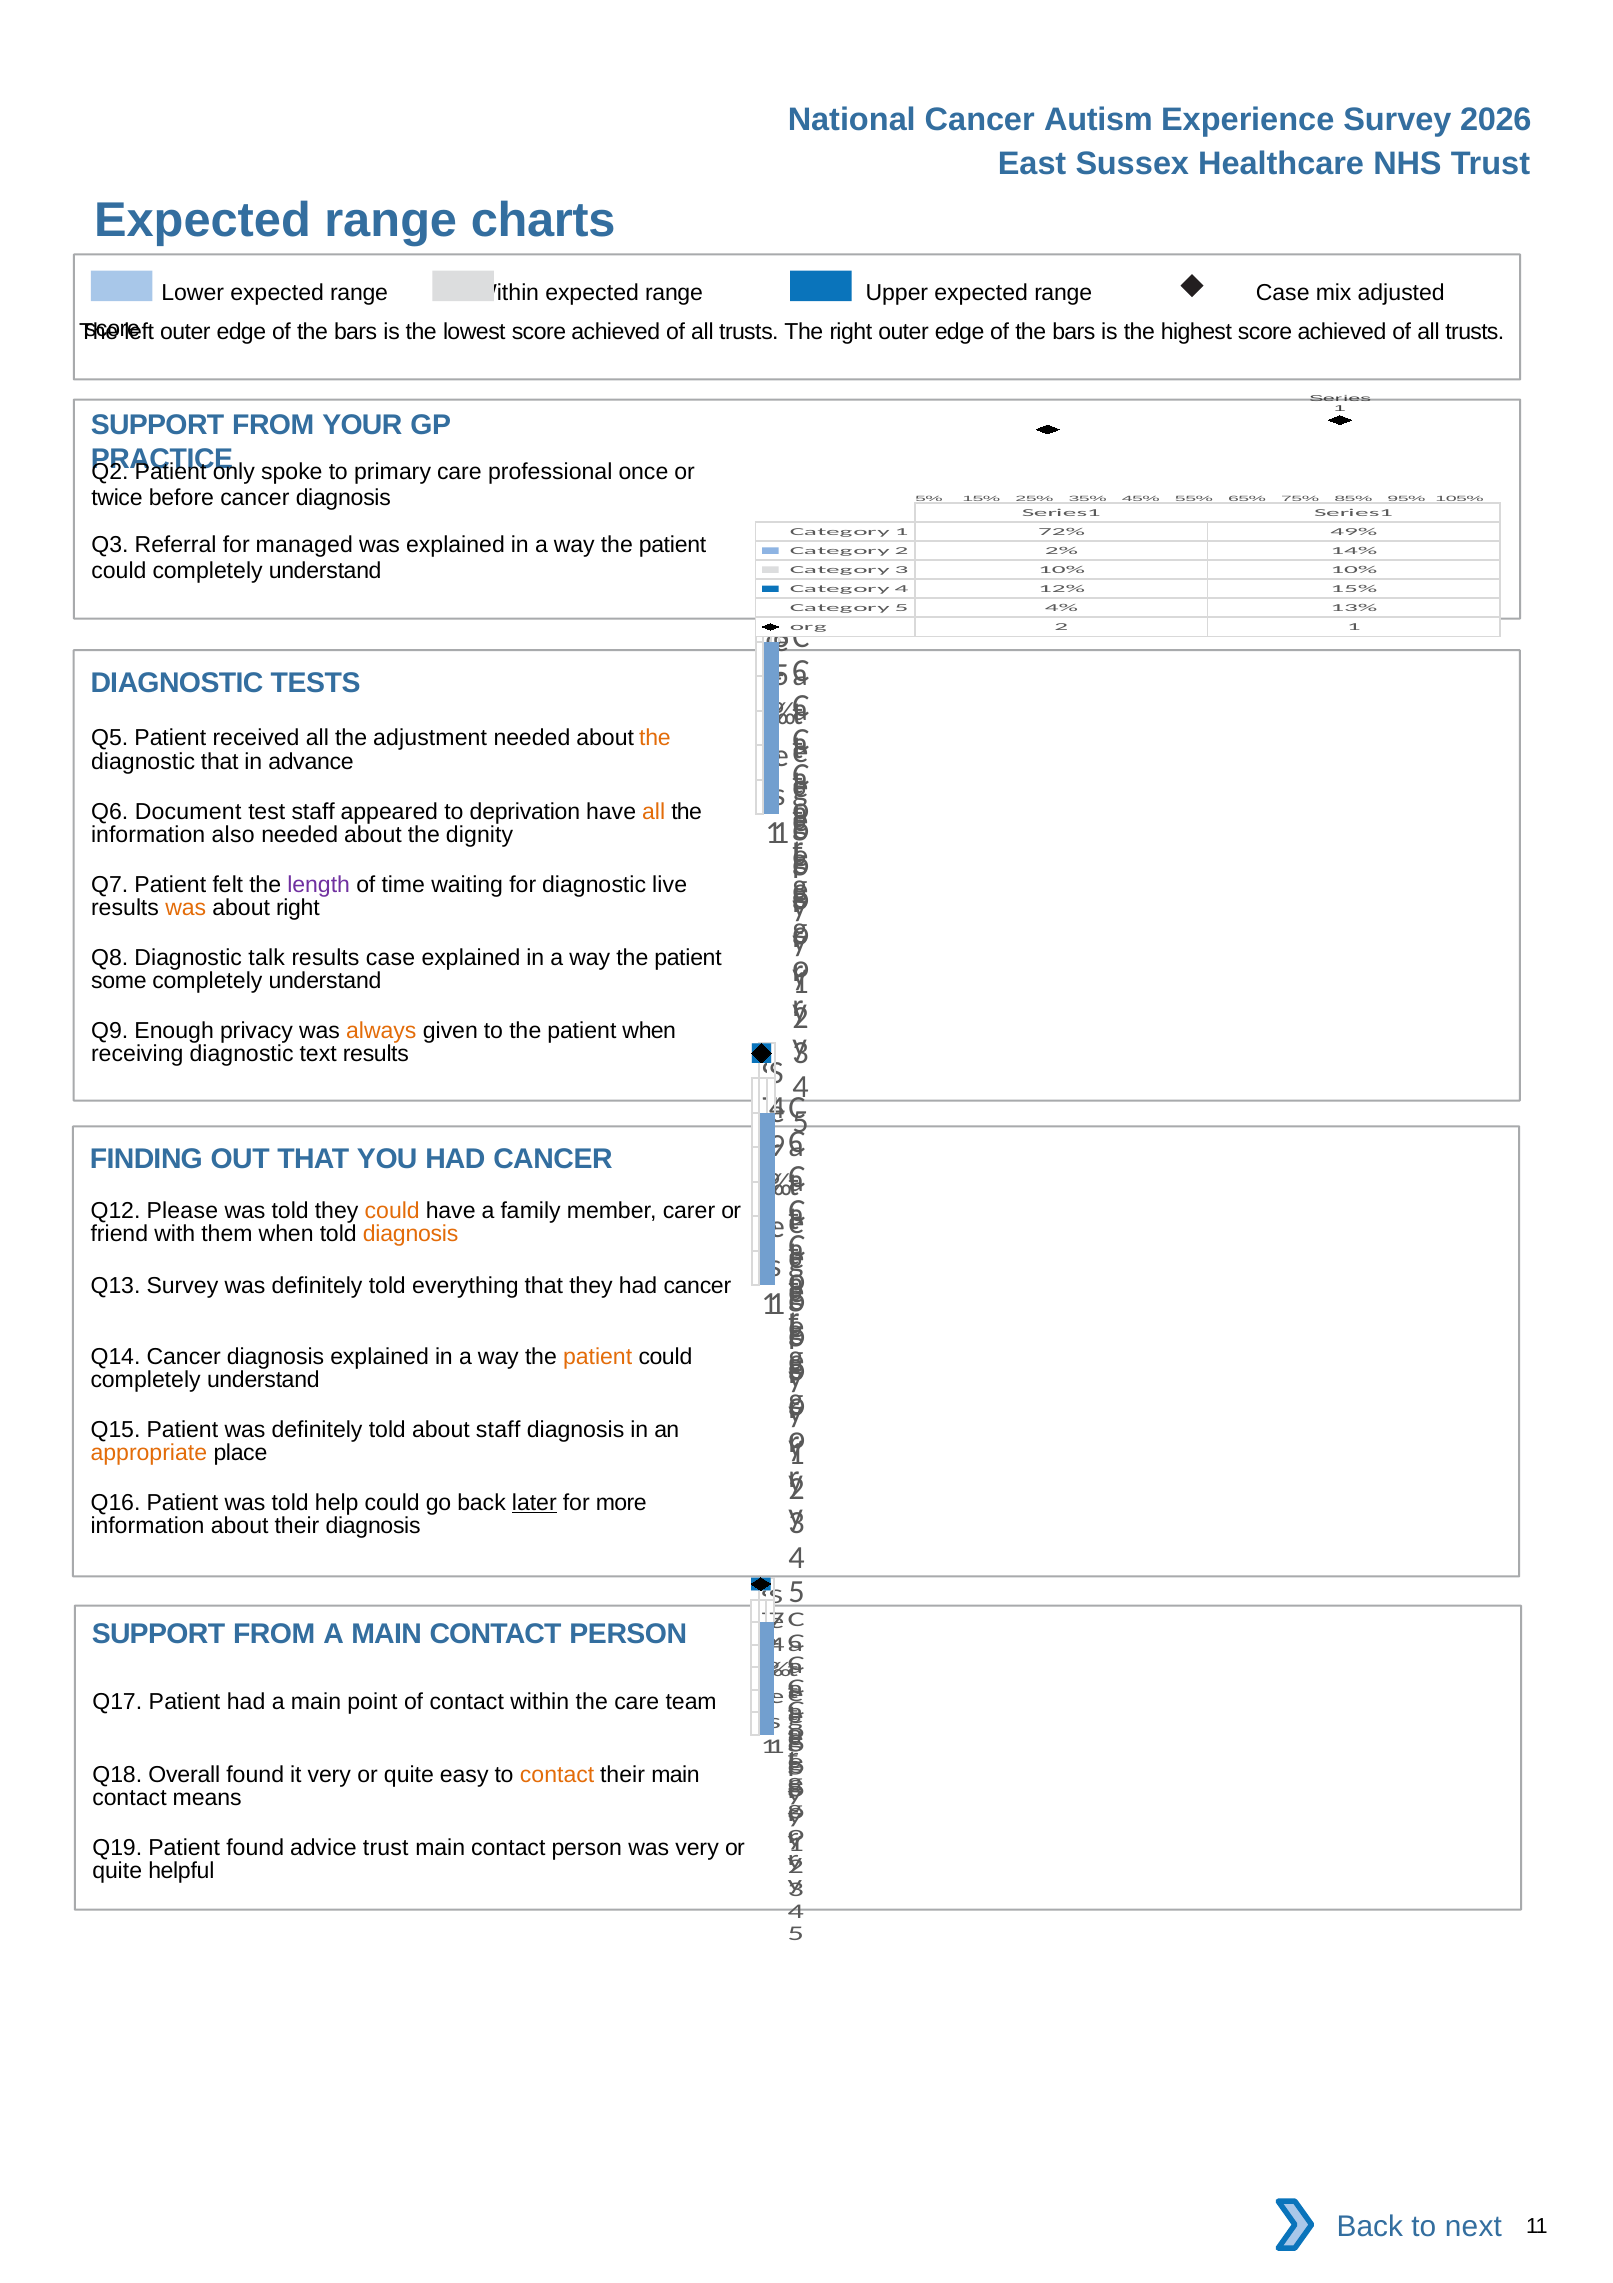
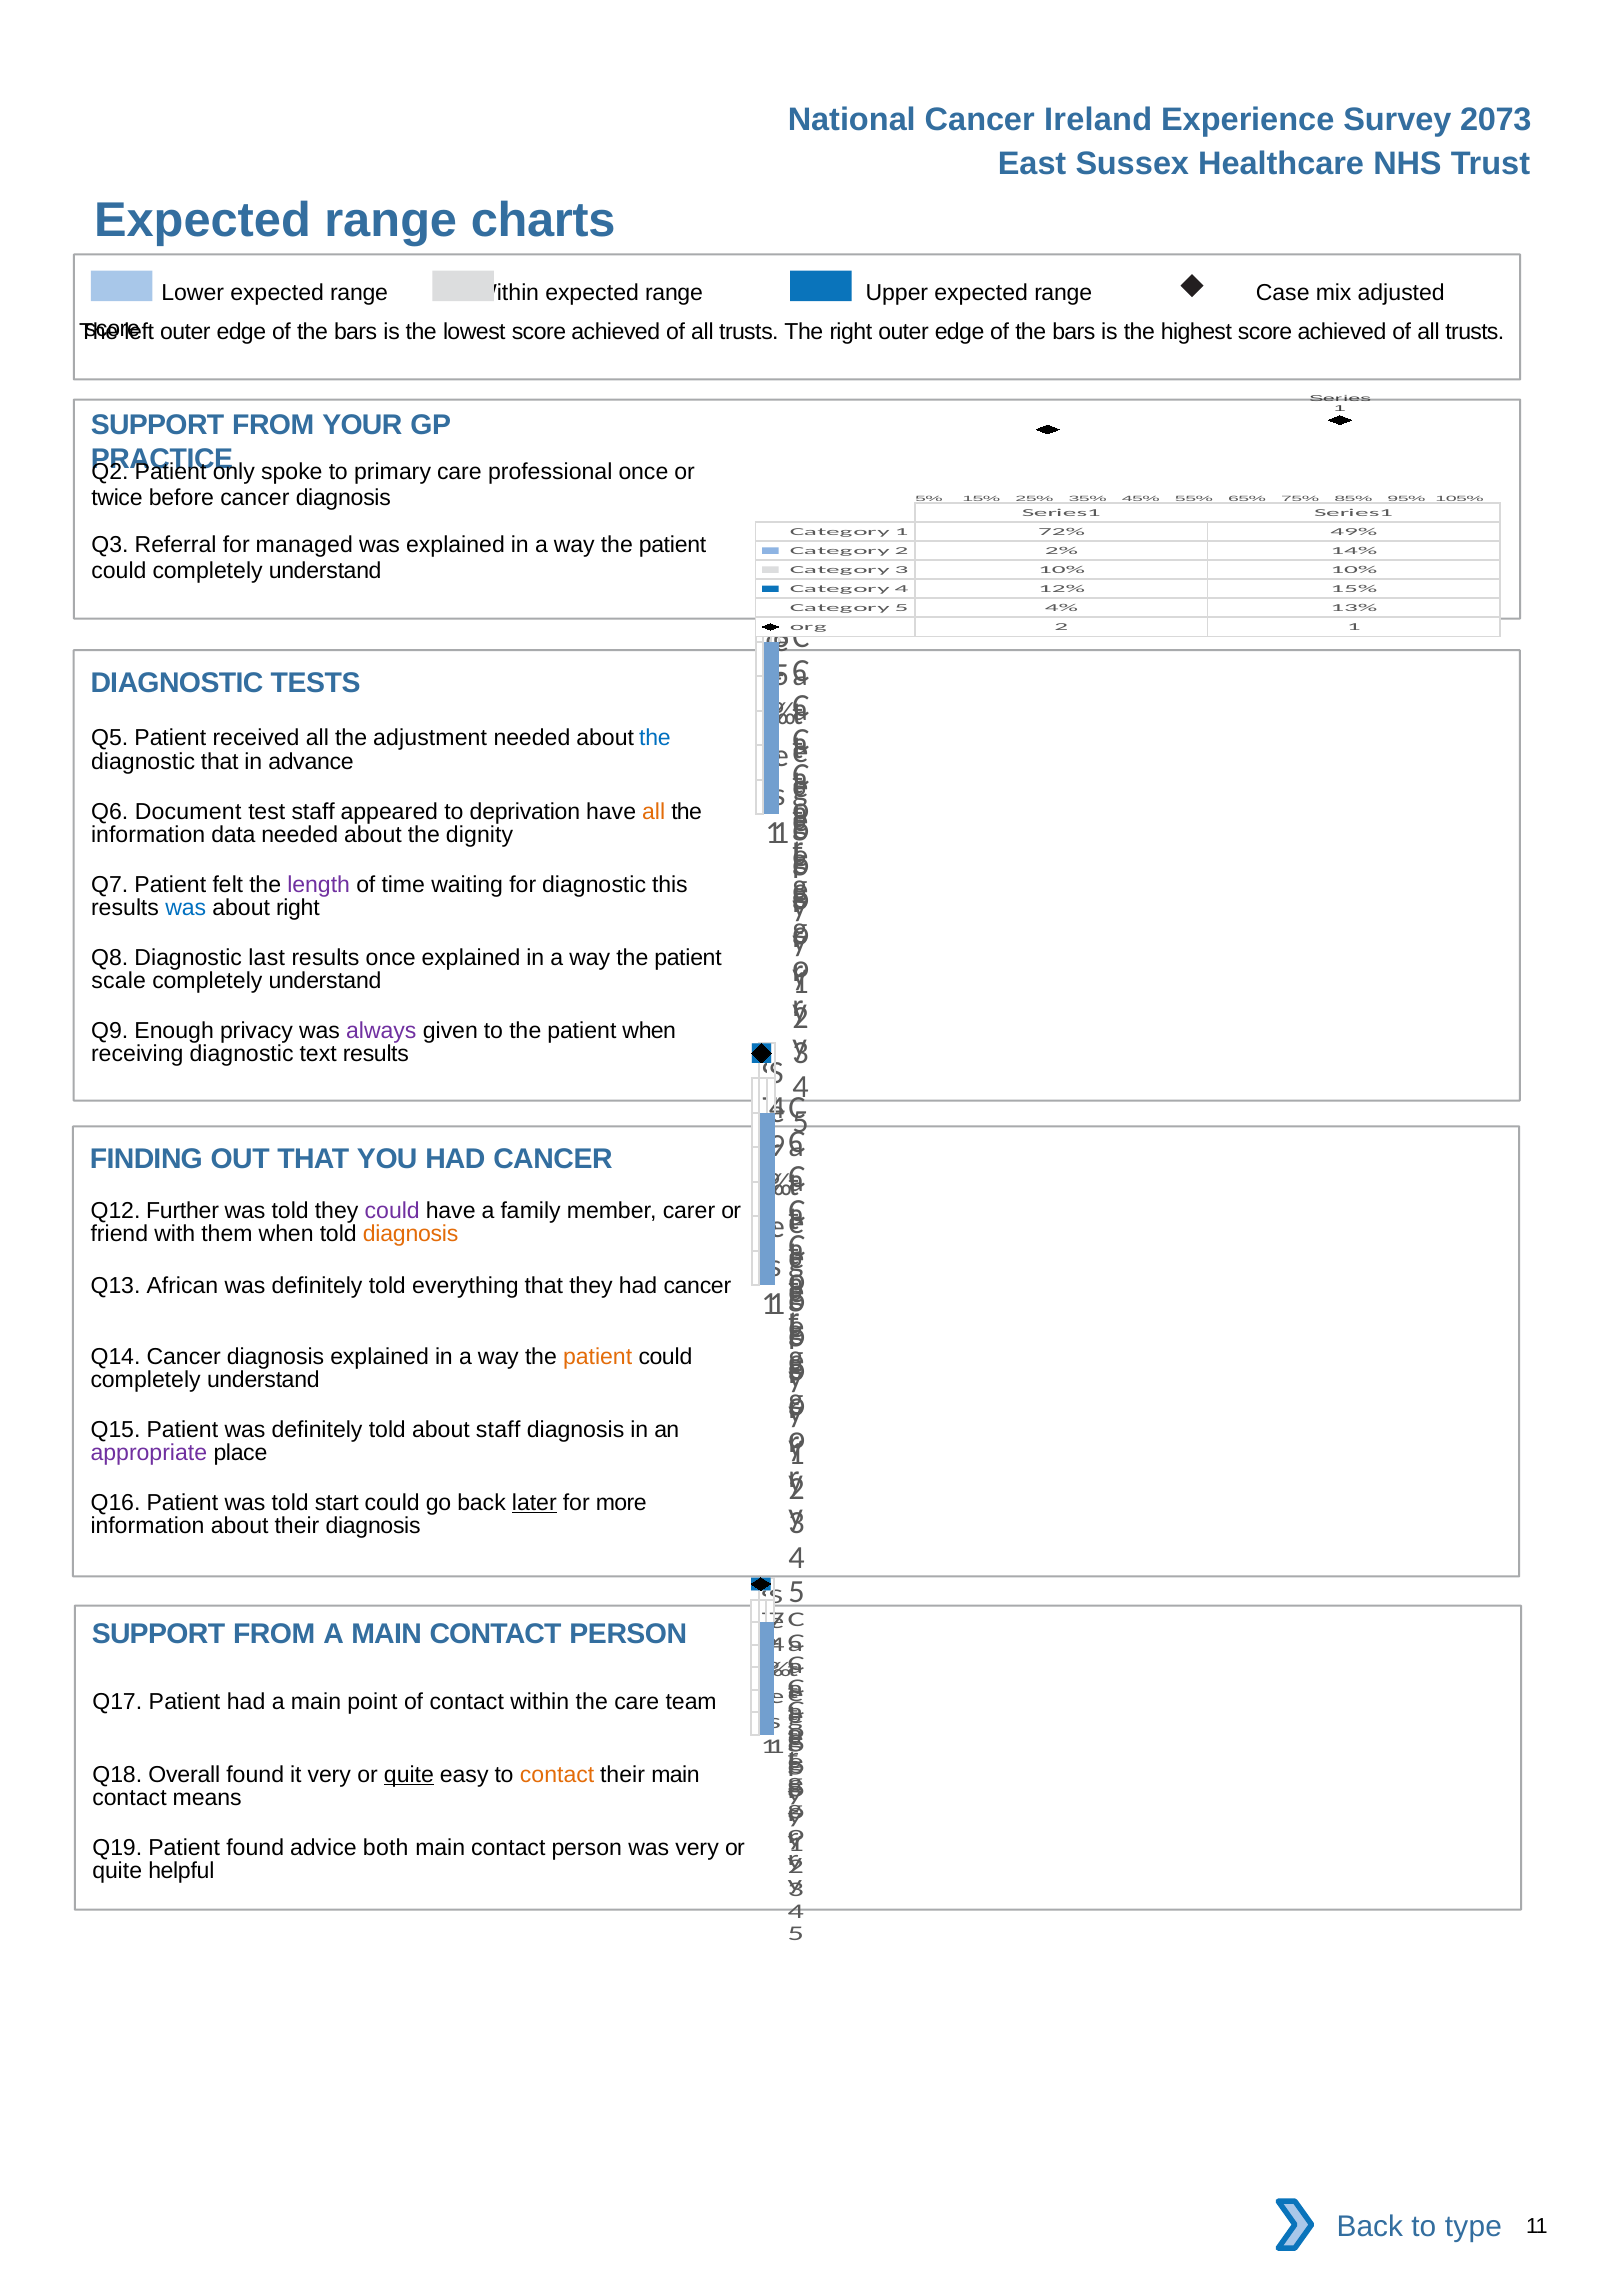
Autism: Autism -> Ireland (1098, 120)
2026: 2026 -> 2073 (1496, 120)
the colour: orange -> blue (655, 738)
also: also -> data (233, 835)
live: live -> this (670, 884)
was colour: orange -> blue (186, 908)
talk: talk -> last (267, 957)
results case: case -> once (391, 957)
some: some -> scale (119, 981)
always colour: orange -> purple (381, 1030)
Please: Please -> Further (183, 1210)
could colour: orange -> purple (392, 1210)
Q13 Survey: Survey -> African (182, 1286)
appropriate colour: orange -> purple (149, 1453)
help: help -> start (337, 1502)
quite underline: none -> present (409, 1774)
advice trust: trust -> both (386, 1847)
next: next -> type (1473, 2226)
